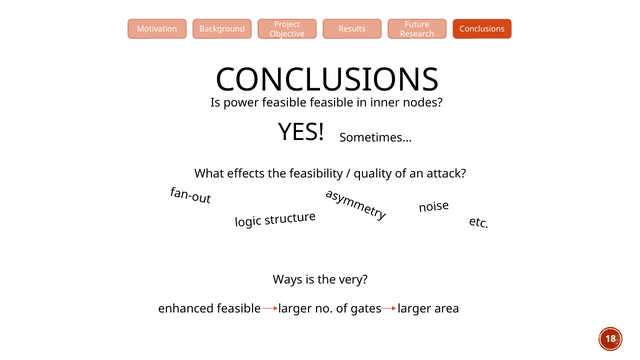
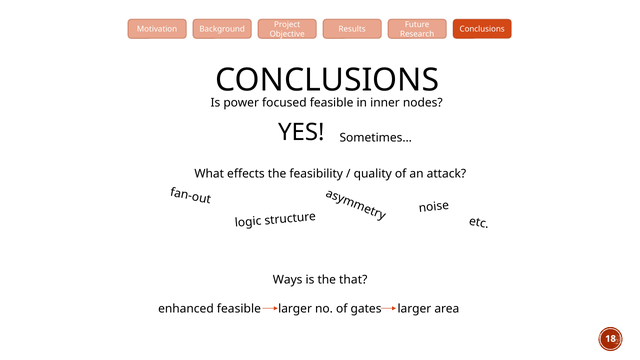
power feasible: feasible -> focused (284, 103)
very: very -> that (353, 280)
